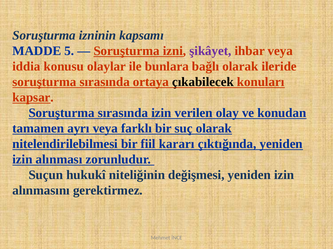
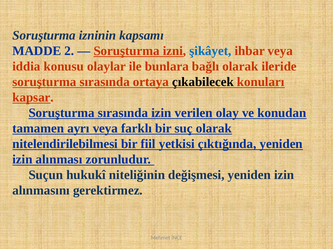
5: 5 -> 2 (69, 51)
şikâyet colour: purple -> blue (210, 51)
kararı: kararı -> yetkisi (177, 144)
